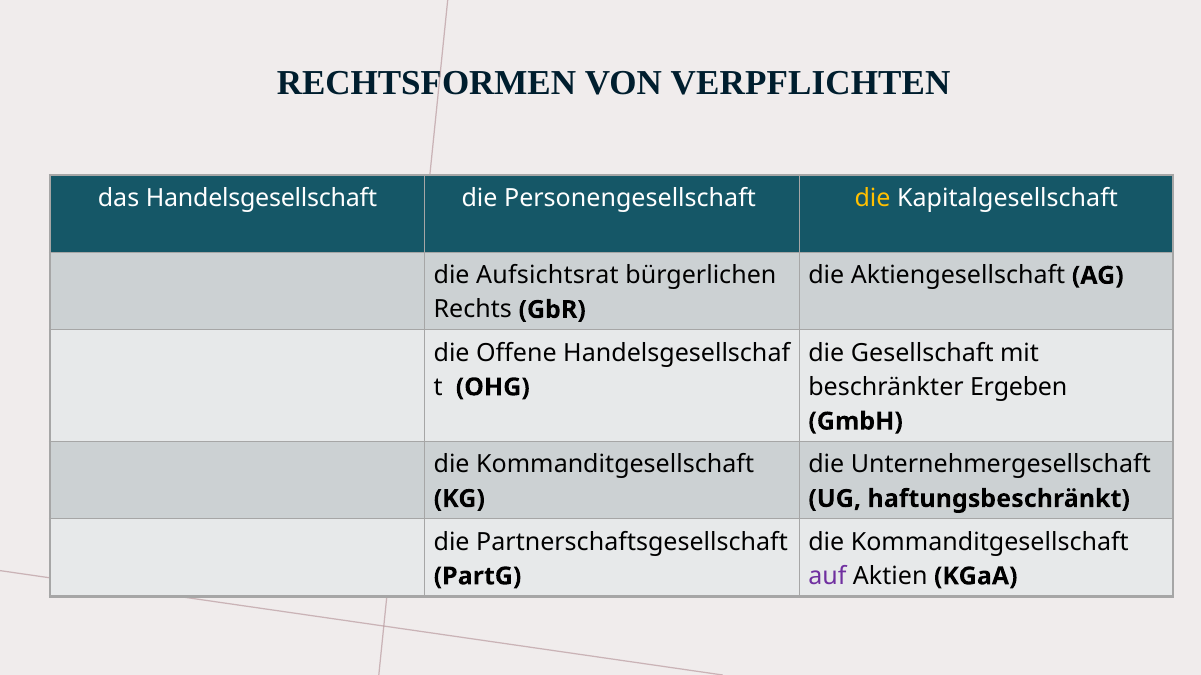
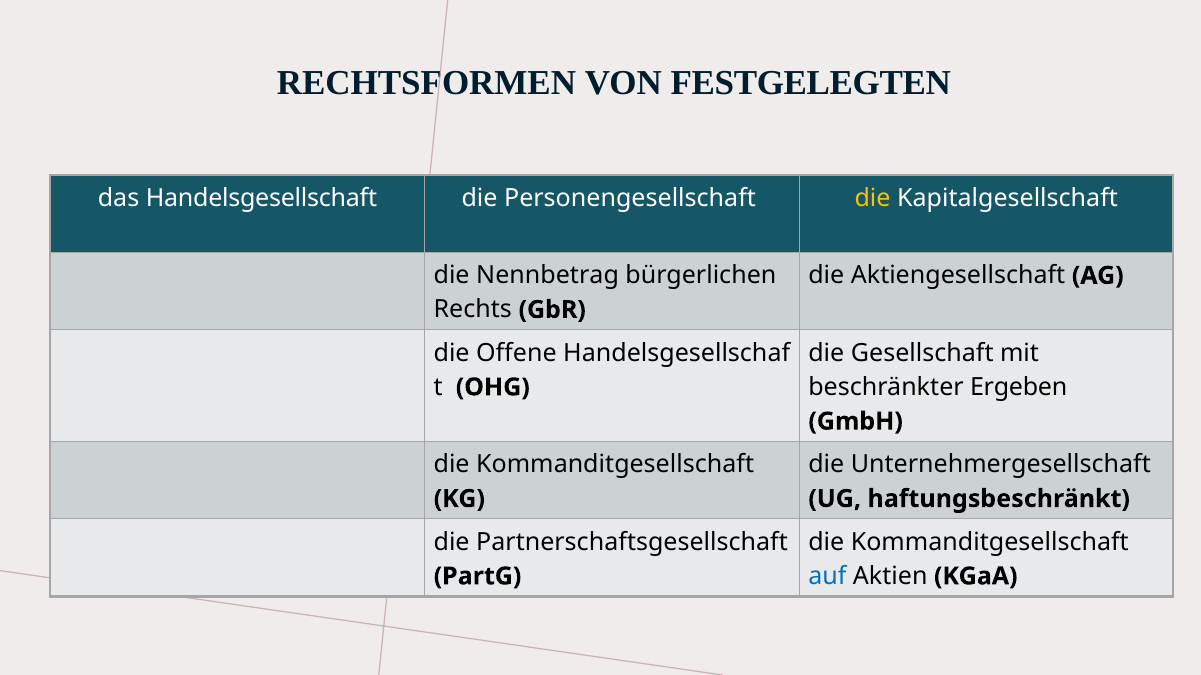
VERPFLICHTEN: VERPFLICHTEN -> FESTGELEGTEN (811, 83)
Aufsichtsrat: Aufsichtsrat -> Nennbetrag (548, 276)
auf colour: purple -> blue (827, 577)
